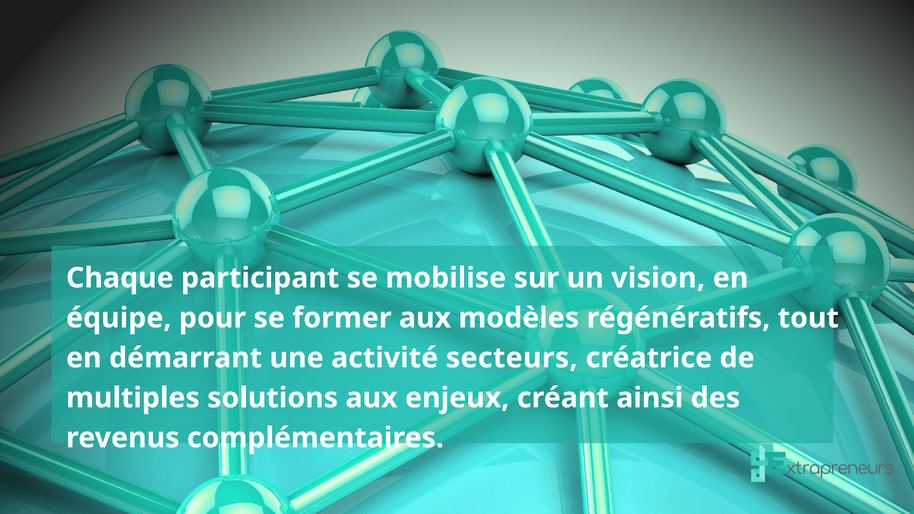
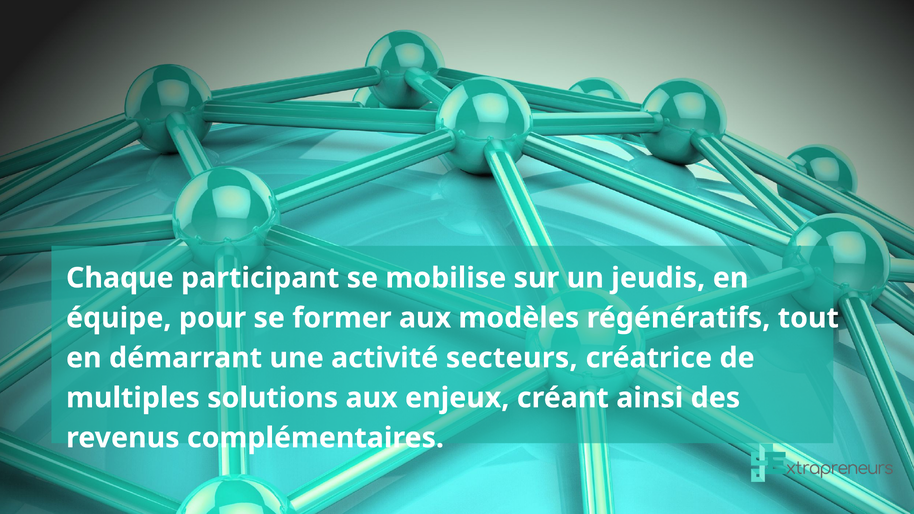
vision: vision -> jeudis (658, 278)
